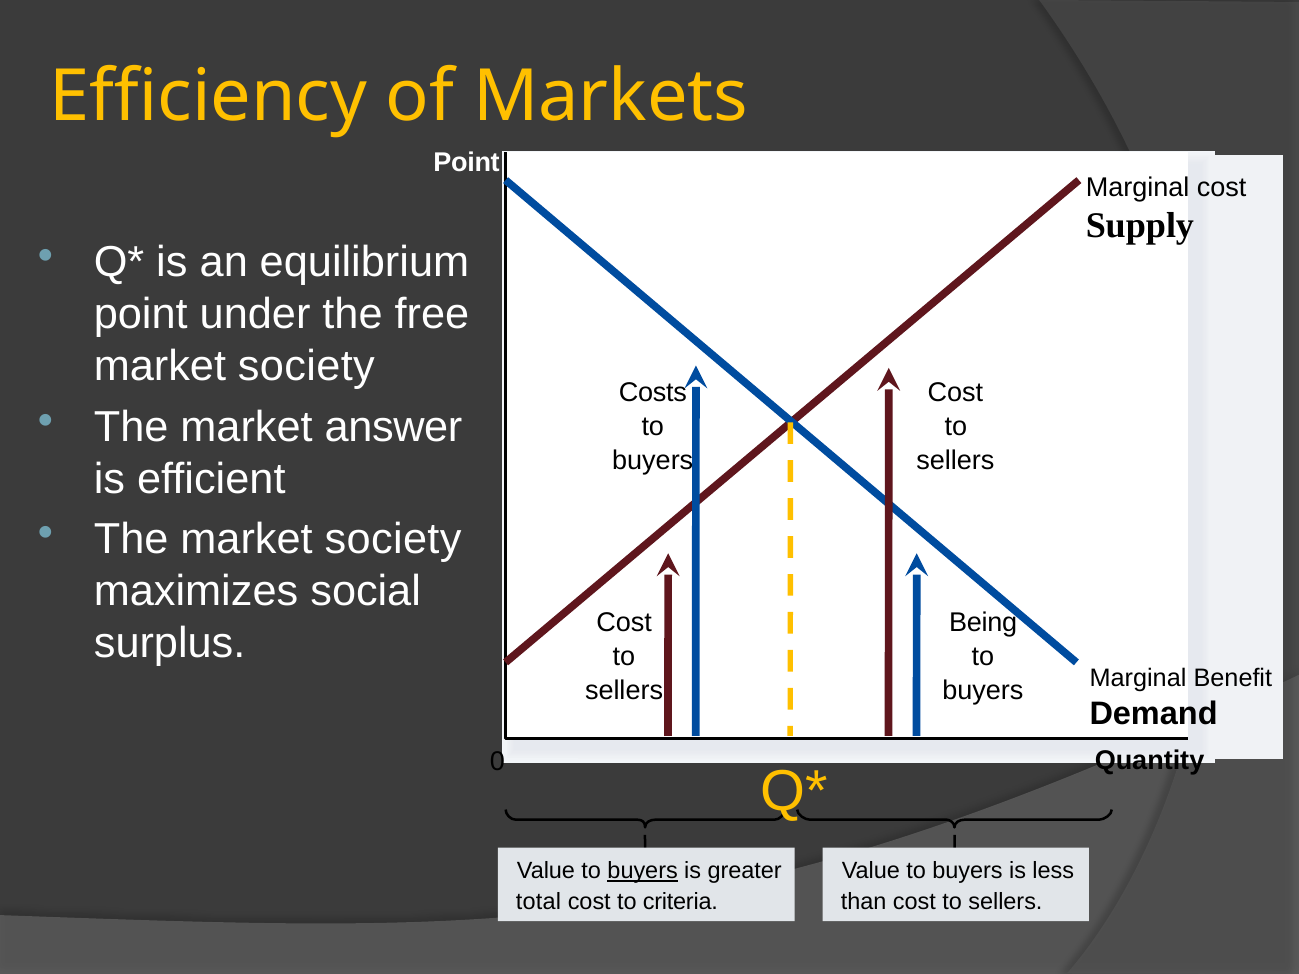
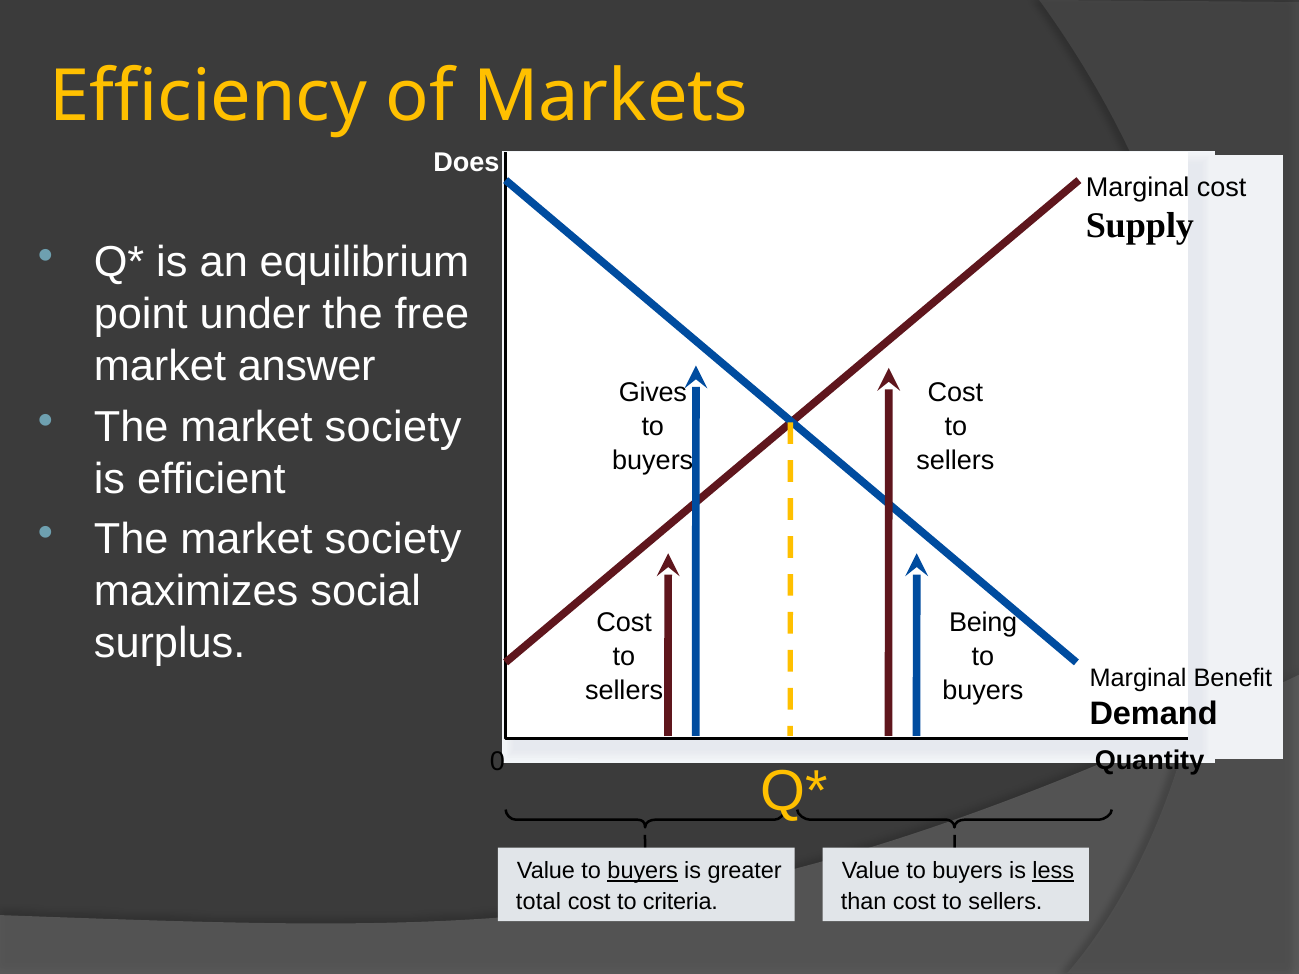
Point: Point -> Does (466, 162)
society: society -> answer (307, 367)
Costs: Costs -> Gives (653, 393)
answer: answer -> society (393, 427)
less underline: none -> present (1053, 871)
